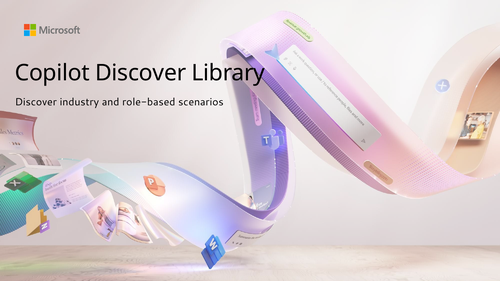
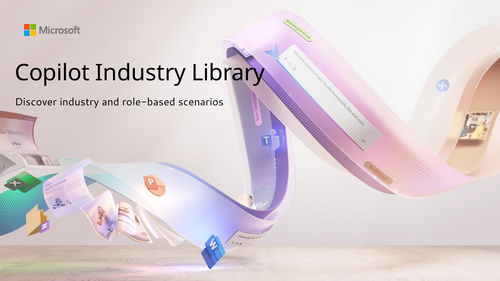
Copilot Discover: Discover -> Industry (141, 73)
